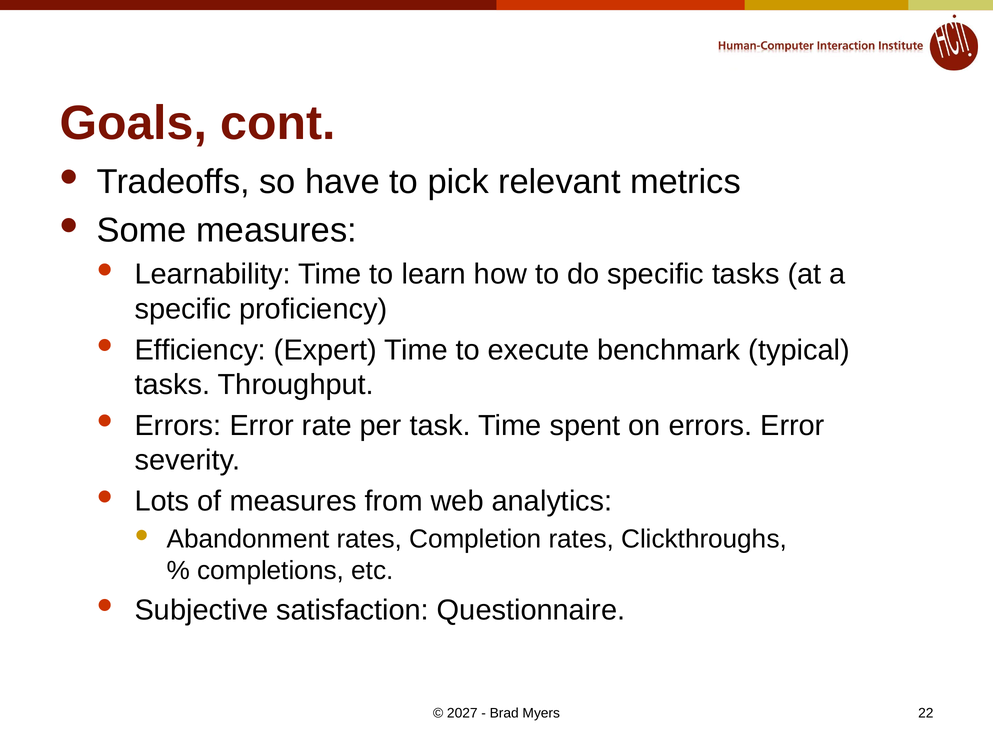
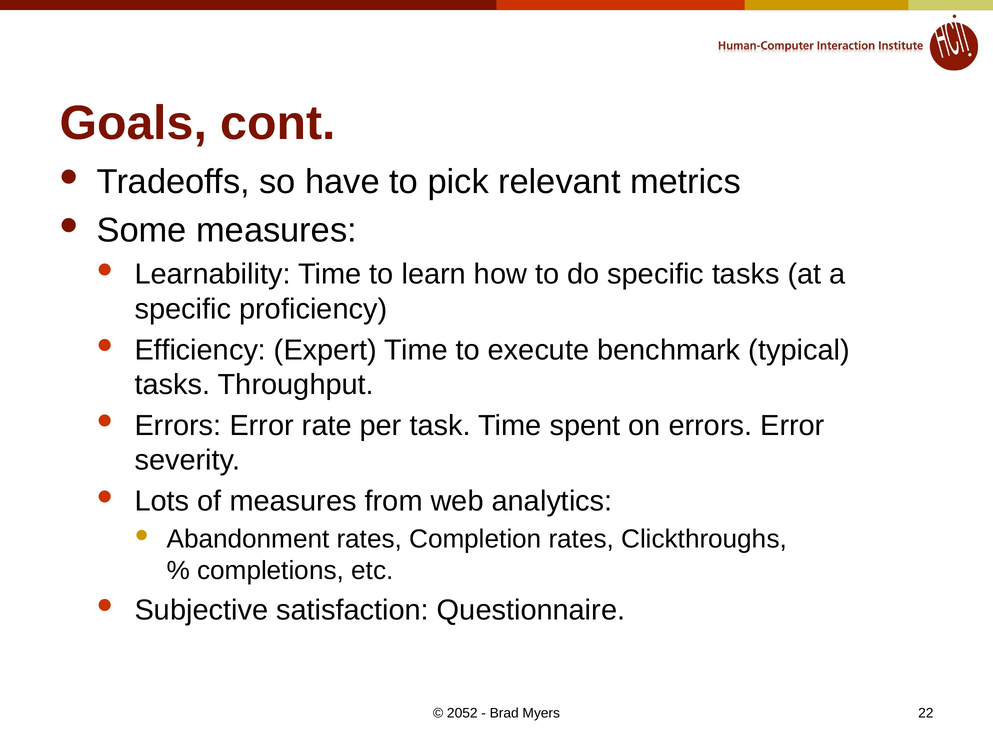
2027: 2027 -> 2052 (462, 713)
